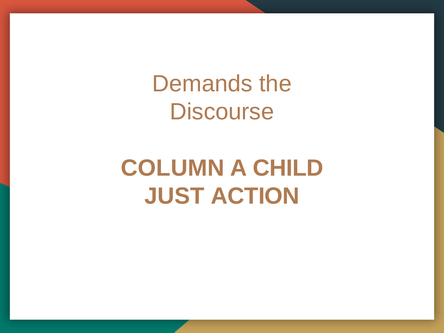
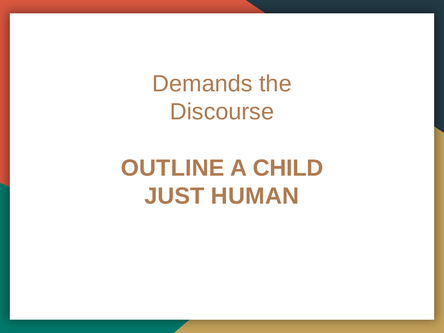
COLUMN: COLUMN -> OUTLINE (173, 168)
ACTION: ACTION -> HUMAN (255, 196)
